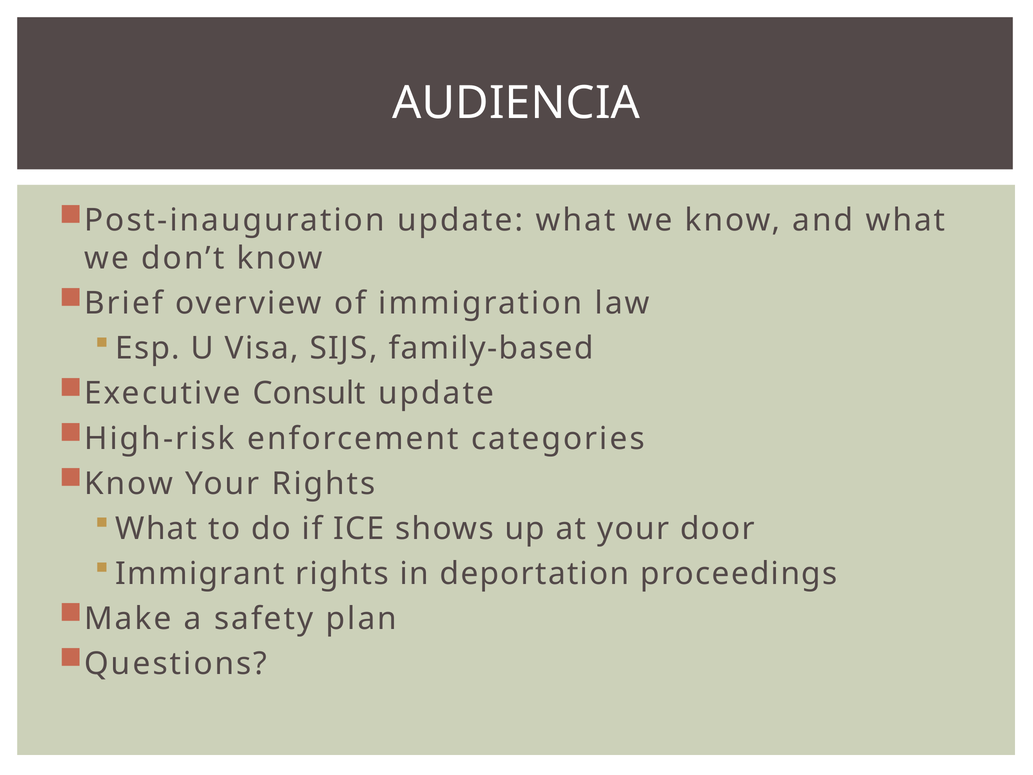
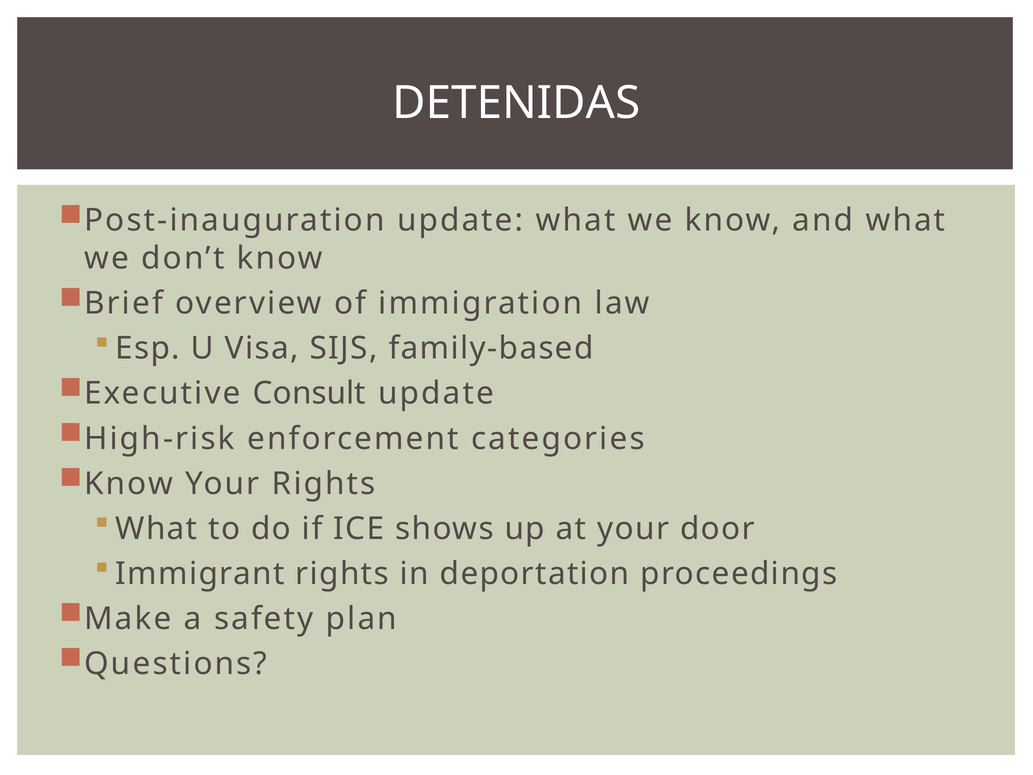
AUDIENCIA: AUDIENCIA -> DETENIDAS (516, 103)
